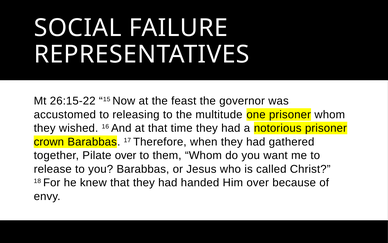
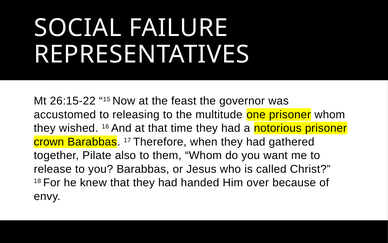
Pilate over: over -> also (125, 155)
